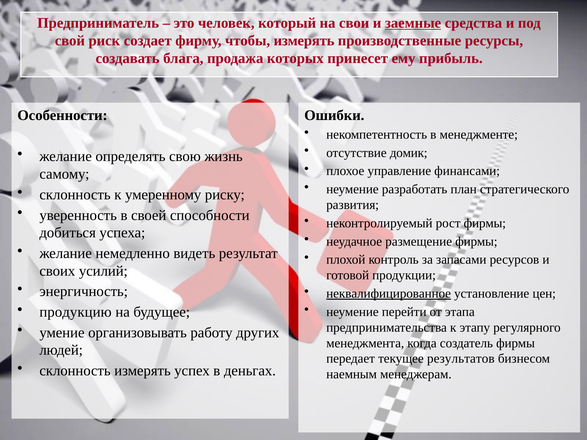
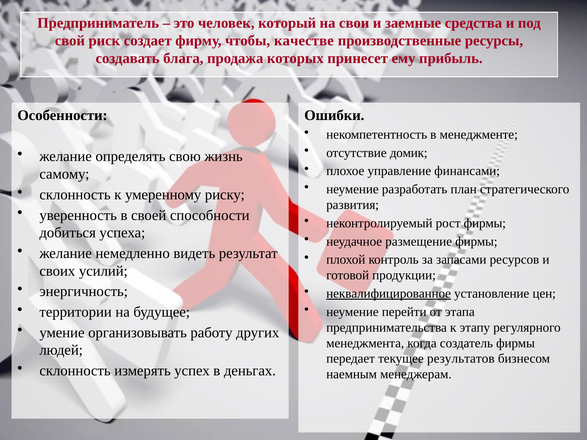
заемные underline: present -> none (413, 23)
чтобы измерять: измерять -> качестве (304, 41)
продукцию: продукцию -> территории (76, 312)
